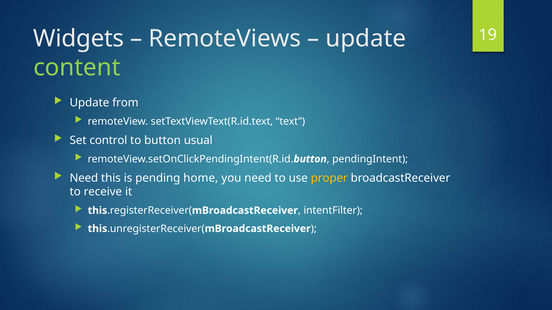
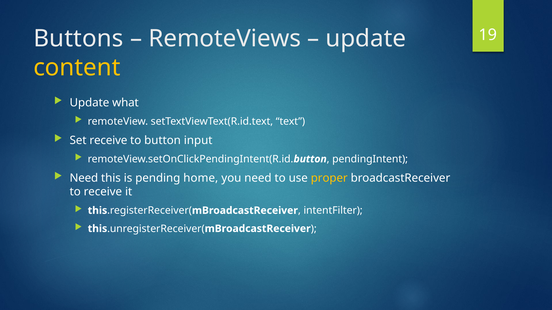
Widgets: Widgets -> Buttons (78, 39)
content colour: light green -> yellow (77, 68)
from: from -> what (125, 103)
Set control: control -> receive (108, 140)
usual: usual -> input (198, 140)
